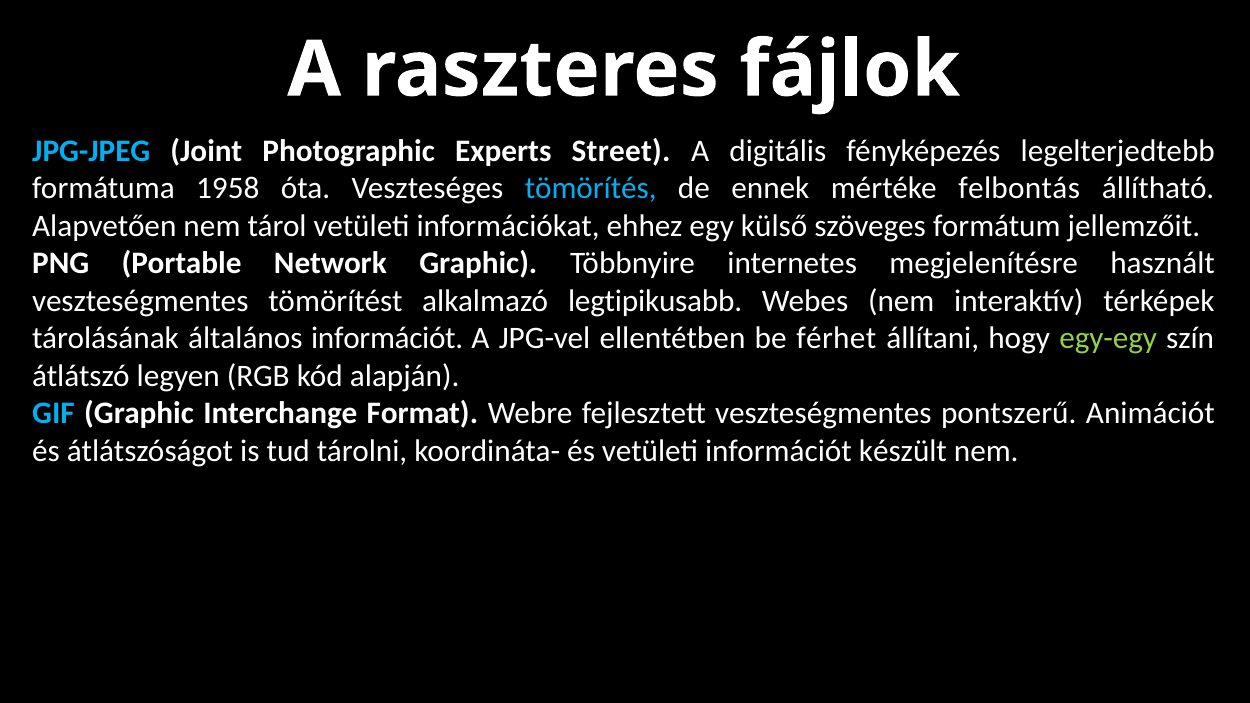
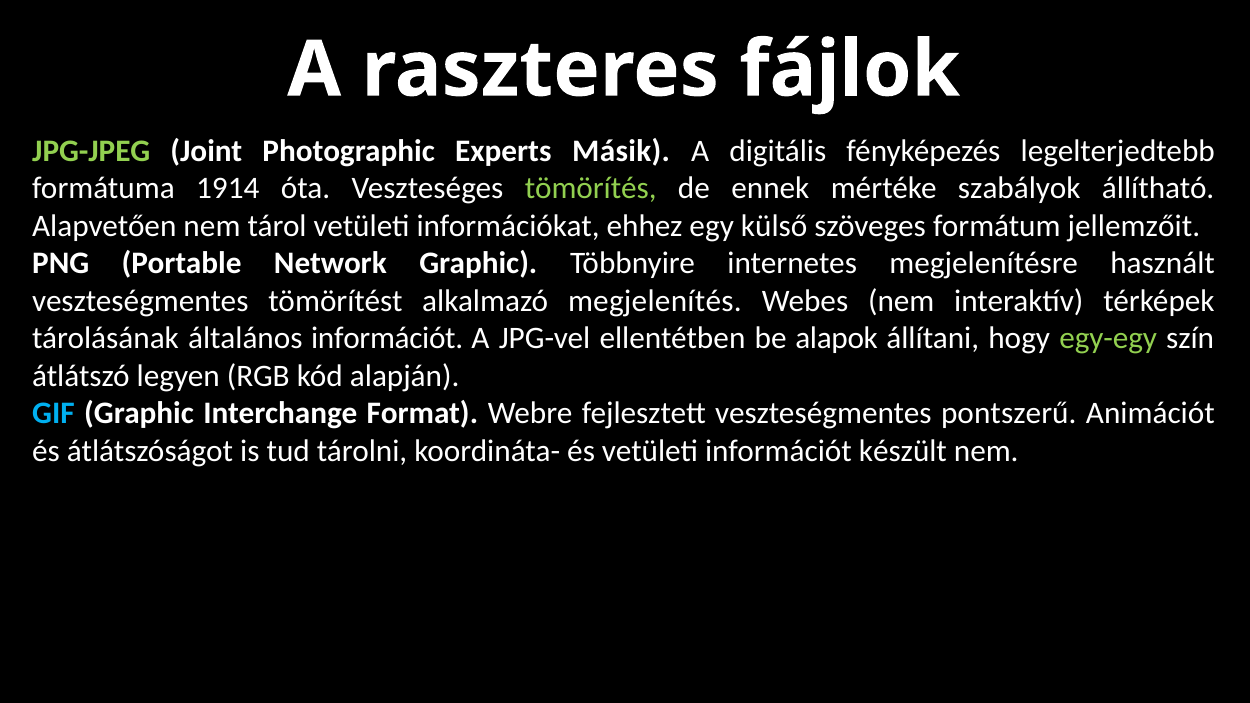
JPG-JPEG colour: light blue -> light green (91, 151)
Street: Street -> Másik (621, 151)
1958: 1958 -> 1914 (228, 189)
tömörítés colour: light blue -> light green (591, 189)
felbontás: felbontás -> szabályok (1019, 189)
legtipikusabb: legtipikusabb -> megjelenítés (655, 301)
férhet: férhet -> alapok (837, 339)
